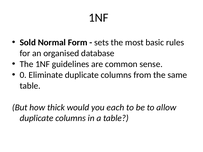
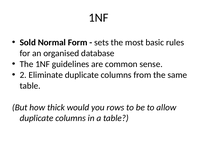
0: 0 -> 2 (23, 75)
each: each -> rows (115, 108)
